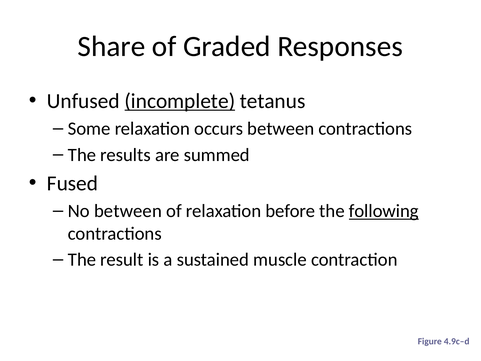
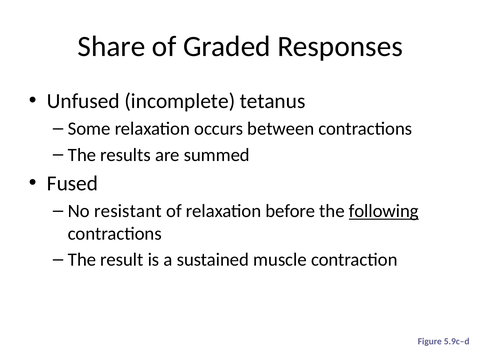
incomplete underline: present -> none (180, 101)
No between: between -> resistant (128, 211)
4.9c–d: 4.9c–d -> 5.9c–d (457, 341)
